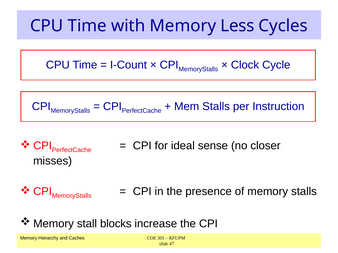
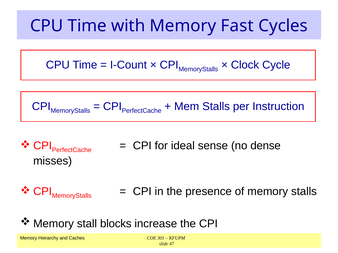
Less: Less -> Fast (237, 26)
closer: closer -> dense (266, 146)
